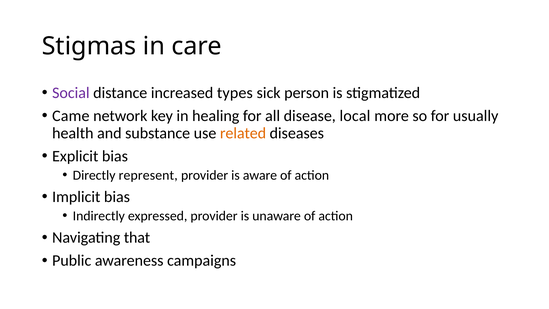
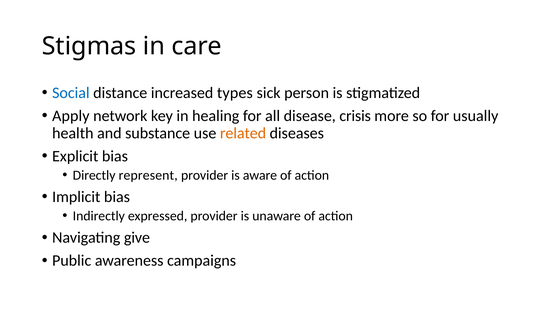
Social colour: purple -> blue (71, 93)
Came: Came -> Apply (71, 116)
local: local -> crisis (355, 116)
that: that -> give (137, 238)
